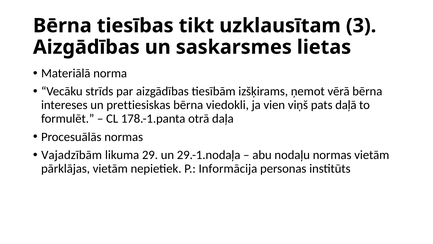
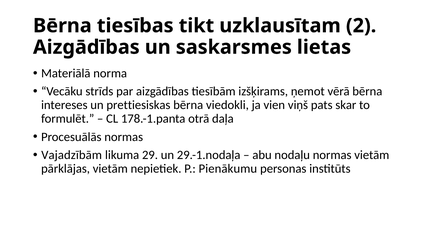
3: 3 -> 2 (361, 26)
daļā: daļā -> skar (346, 105)
Informācija: Informācija -> Pienākumu (228, 168)
